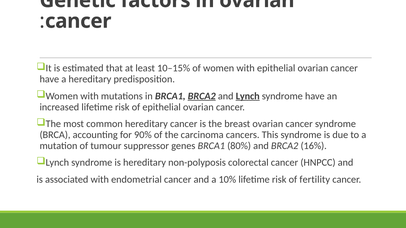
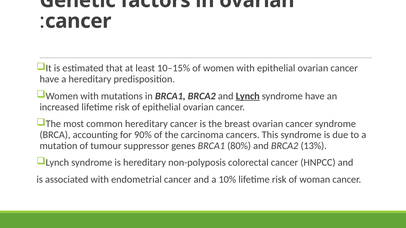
BRCA2 underline: present -> none (202, 96)
16%: 16% -> 13% (314, 146)
fertility: fertility -> woman (315, 180)
